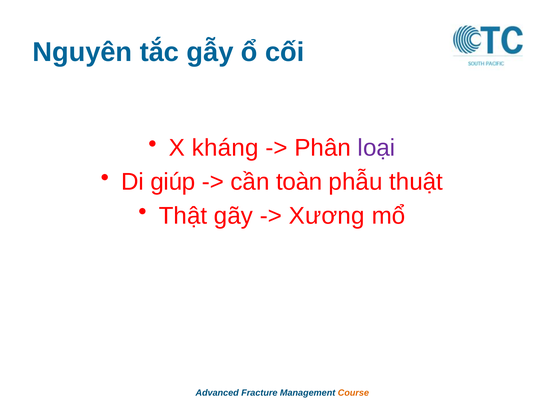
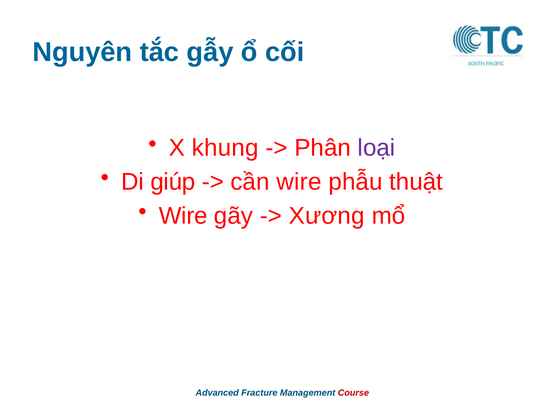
kháng: kháng -> khung (225, 148)
cần toàn: toàn -> wire (299, 182)
Thật: Thật -> Wire (183, 216)
Course colour: orange -> red (353, 393)
